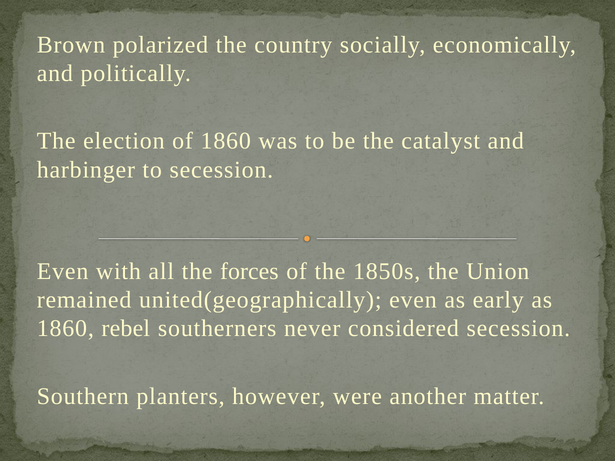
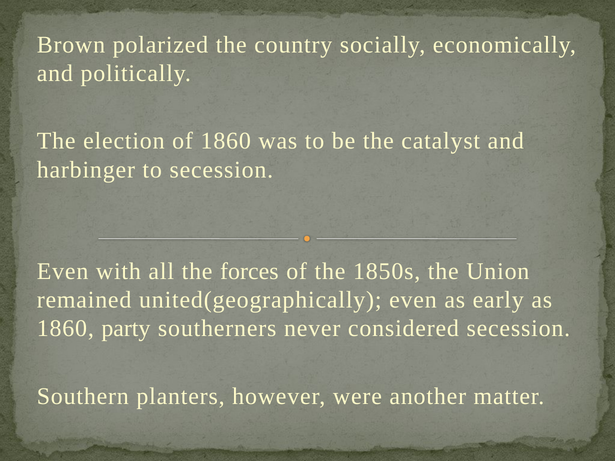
rebel: rebel -> party (126, 329)
